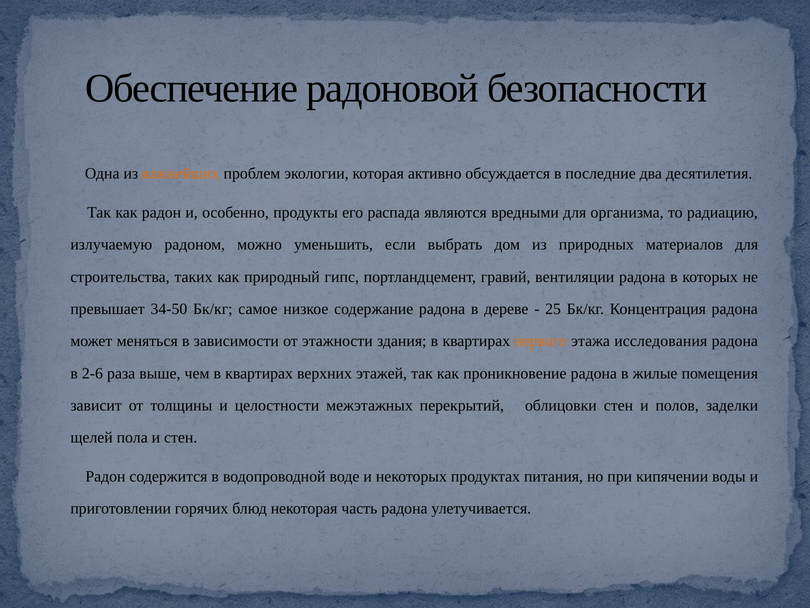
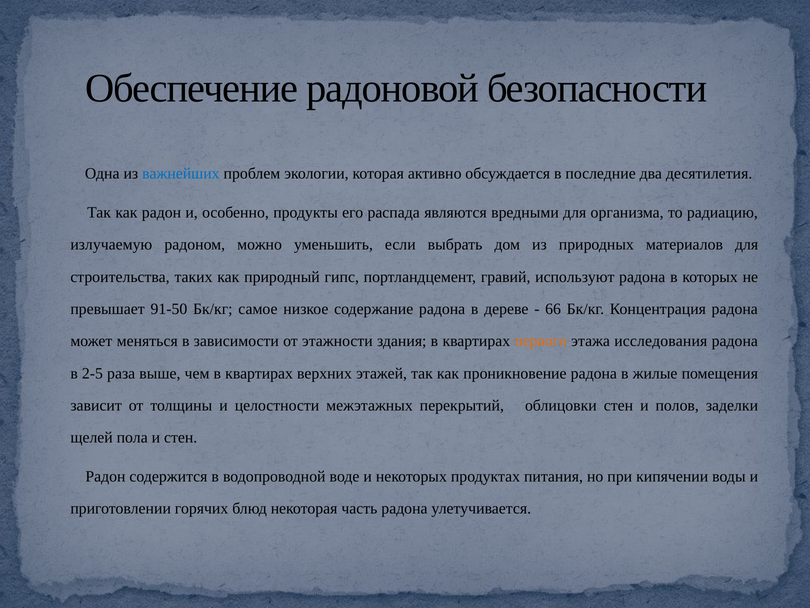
важнейших colour: orange -> blue (181, 173)
вентиляции: вентиляции -> используют (575, 277)
34-50: 34-50 -> 91-50 (169, 309)
25: 25 -> 66 (553, 309)
2-6: 2-6 -> 2-5 (92, 373)
